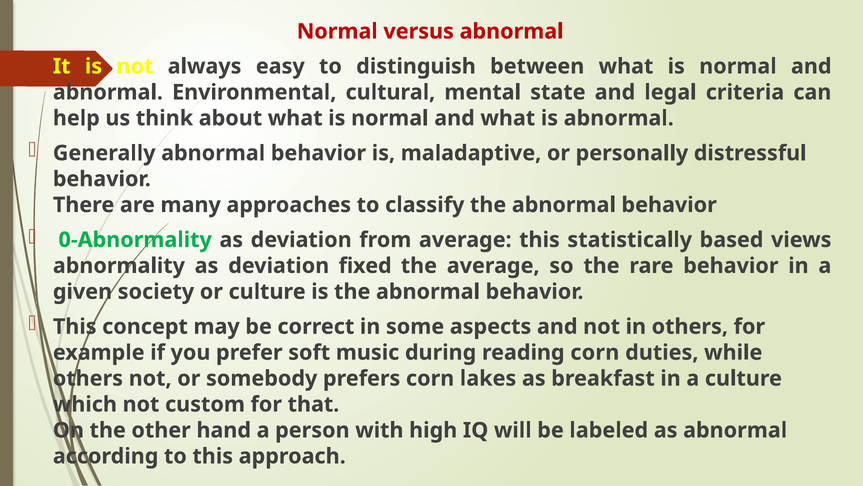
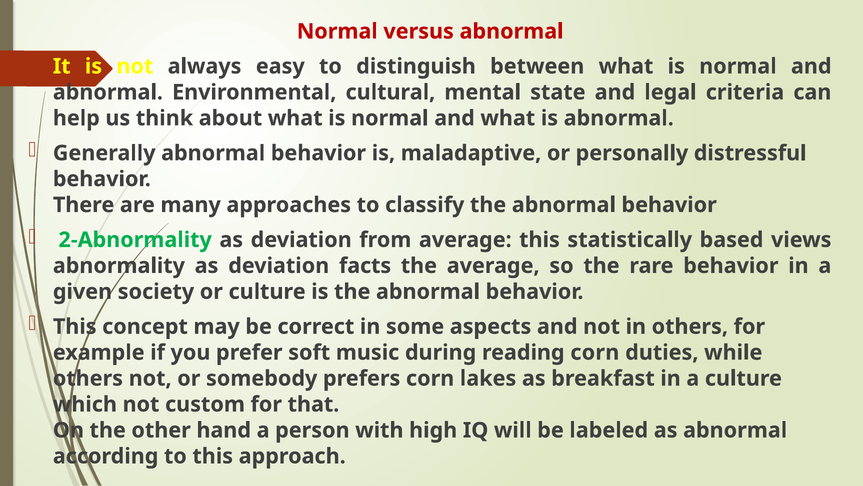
0-Abnormality: 0-Abnormality -> 2-Abnormality (135, 240)
fixed: fixed -> facts (365, 266)
